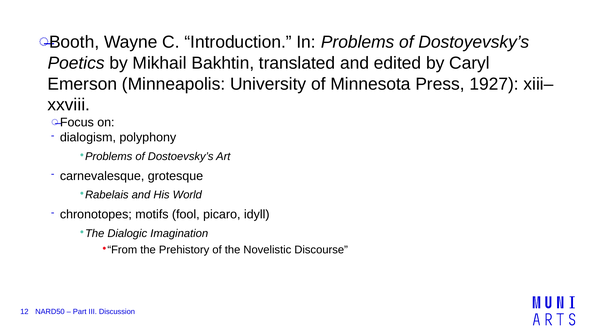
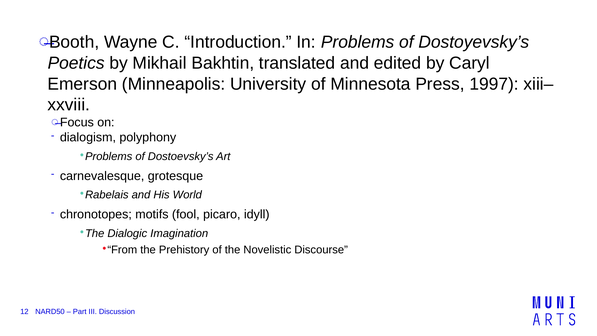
1927: 1927 -> 1997 (494, 84)
